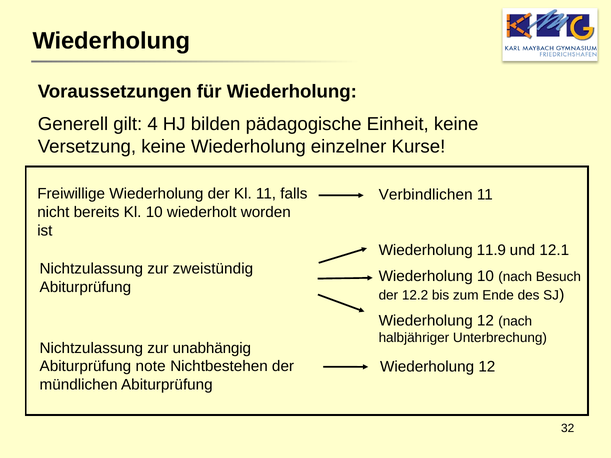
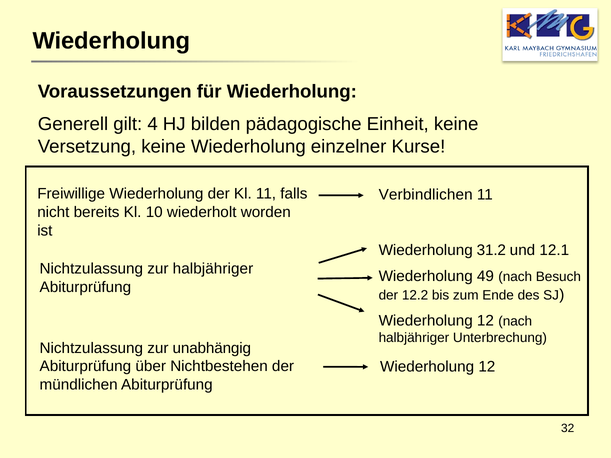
11.9: 11.9 -> 31.2 (491, 250)
zur zweistündig: zweistündig -> halbjähriger (213, 269)
Wiederholung 10: 10 -> 49 (485, 276)
note: note -> über (151, 367)
